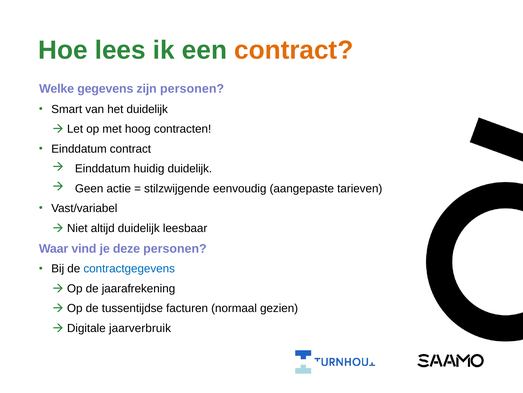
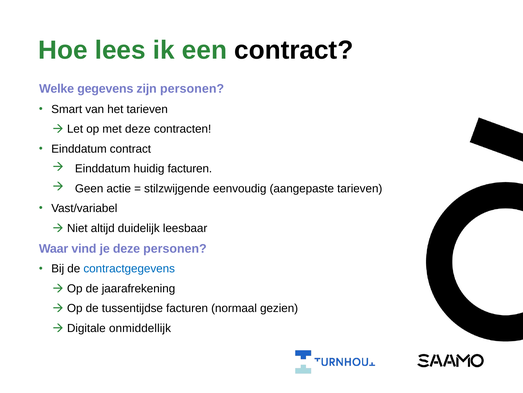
contract colour: orange -> black (294, 50)
het duidelijk: duidelijk -> tarieven (147, 109)
met hoog: hoog -> deze (138, 129)
huidig duidelijk: duidelijk -> facturen (190, 168)
jaarverbruik: jaarverbruik -> onmiddellijk (140, 328)
